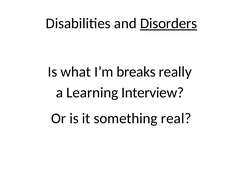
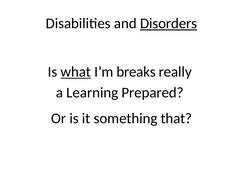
what underline: none -> present (76, 72)
Interview: Interview -> Prepared (153, 93)
real: real -> that (176, 118)
